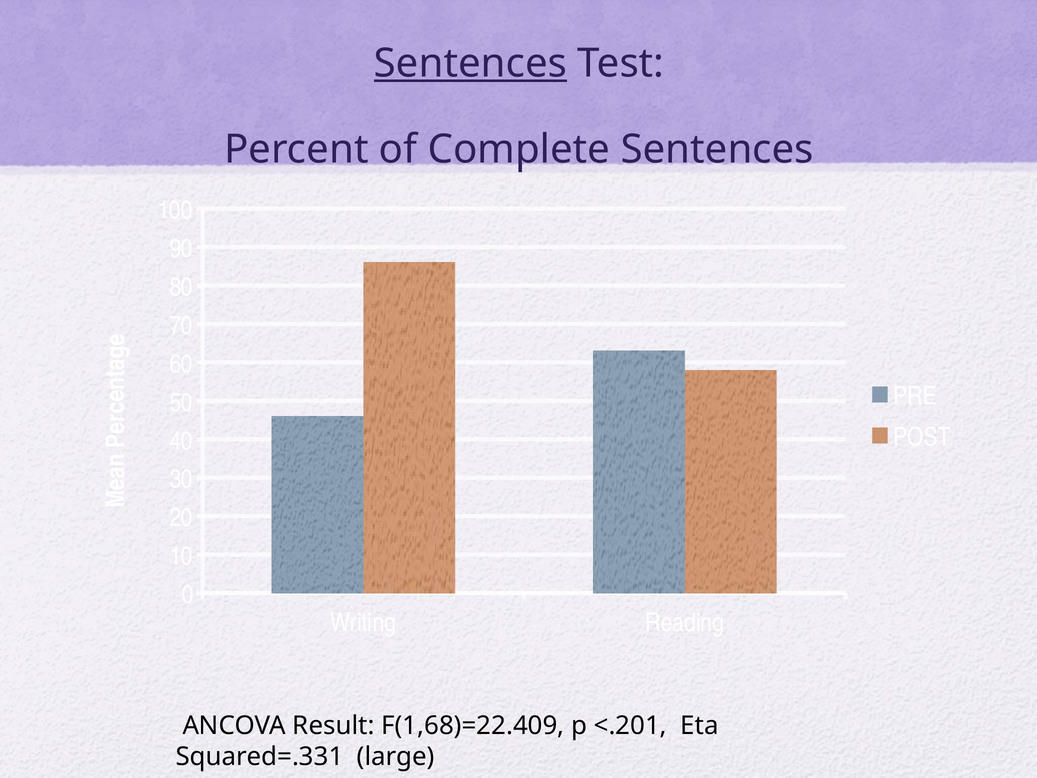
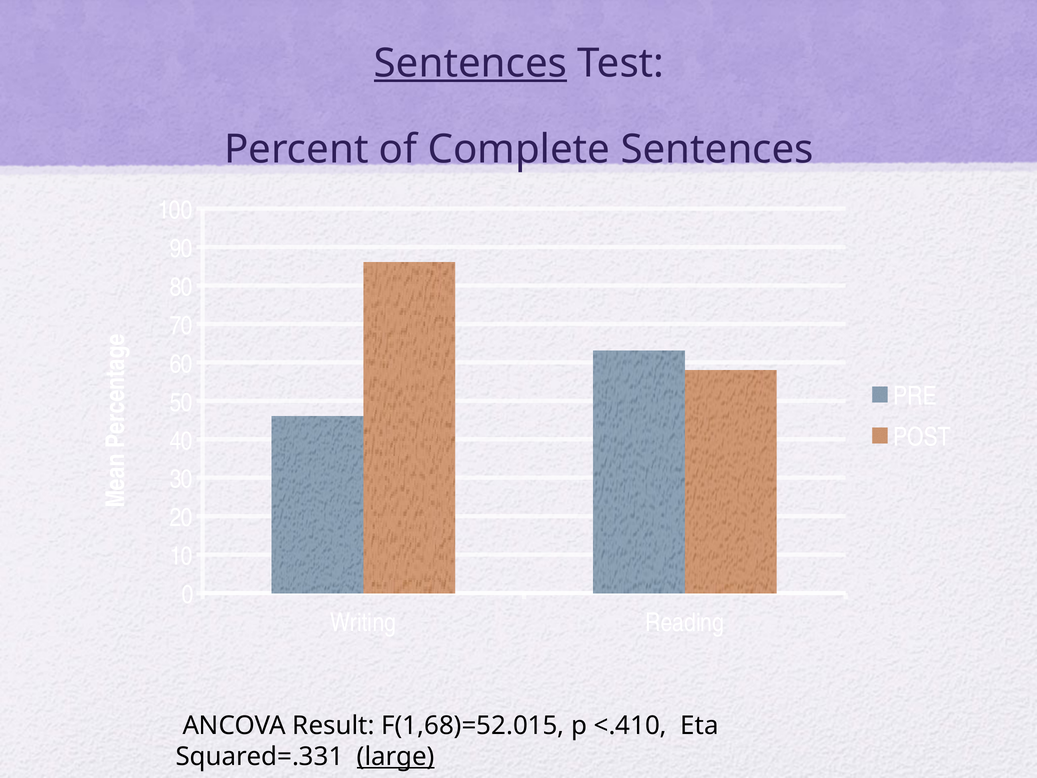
F(1,68)=22.409: F(1,68)=22.409 -> F(1,68)=52.015 (473, 725)
<.201: <.201 -> <.410 (630, 725)
large underline: none -> present (396, 756)
